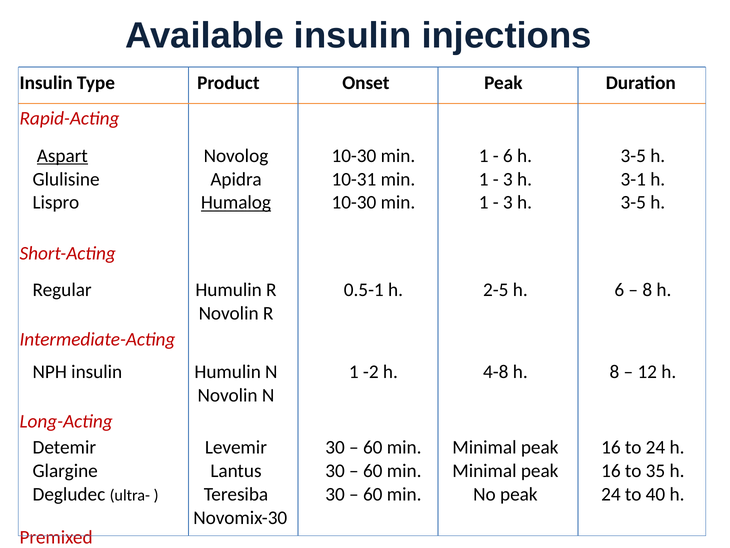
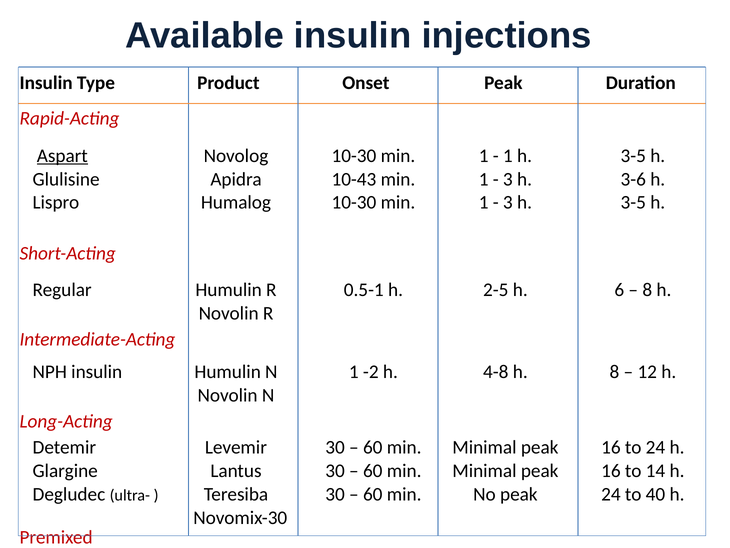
6: 6 -> 1 (508, 156)
10-31: 10-31 -> 10-43 (354, 179)
3-1: 3-1 -> 3-6 (633, 179)
Humalog underline: present -> none (236, 202)
35: 35 -> 14 (655, 470)
